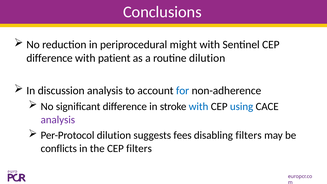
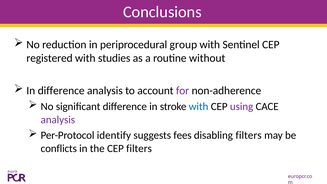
might: might -> group (183, 45)
difference: difference -> registered (50, 58)
patient: patient -> studies (114, 58)
routine dilution: dilution -> without (207, 58)
In discussion: discussion -> difference (61, 91)
for colour: blue -> purple (183, 91)
using colour: blue -> purple (242, 107)
Per-Protocol dilution: dilution -> identify (114, 135)
